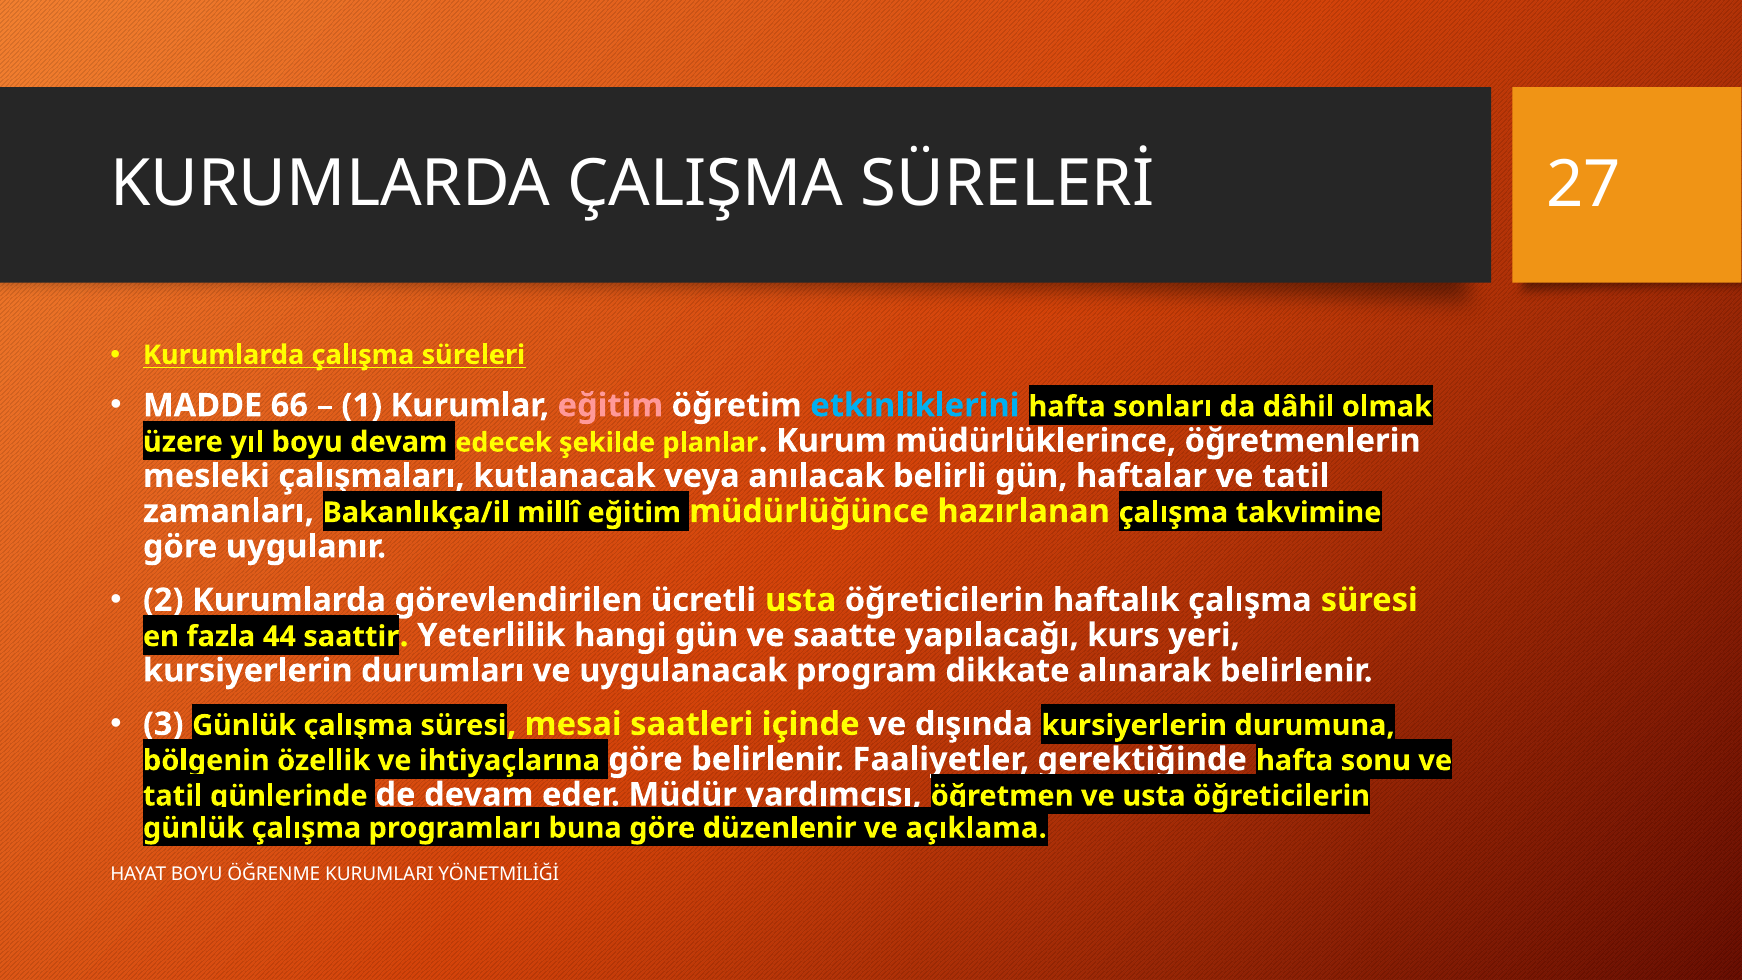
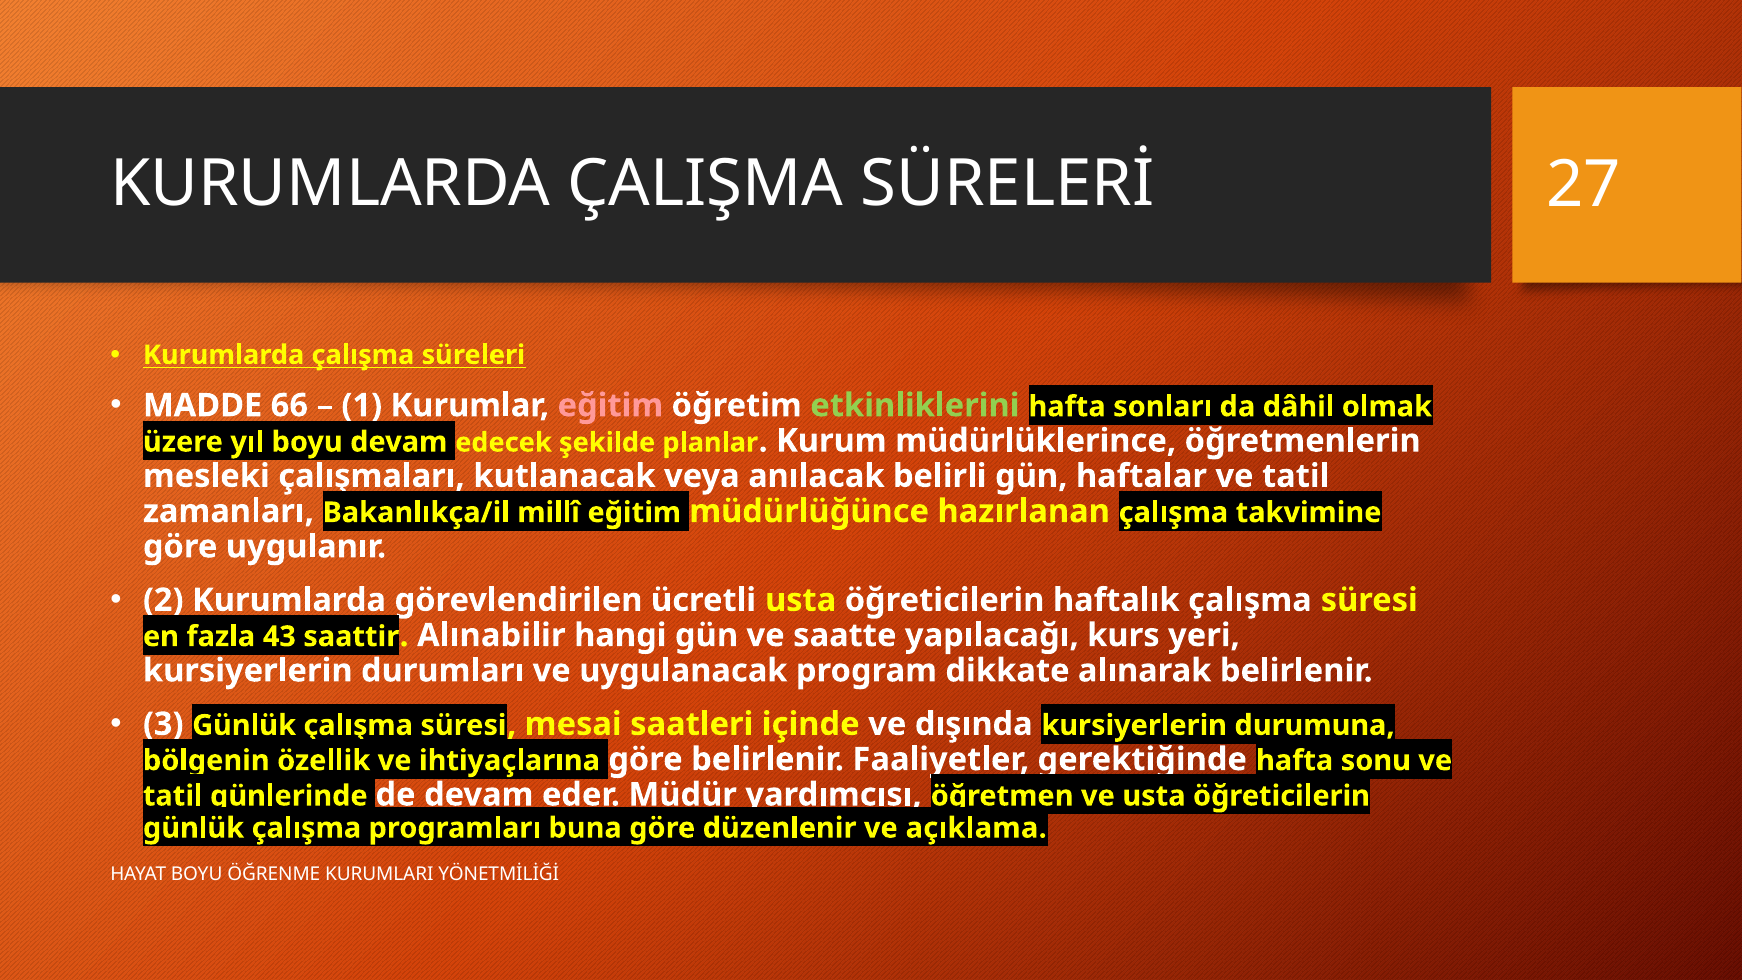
etkinliklerini colour: light blue -> light green (915, 405)
44: 44 -> 43 (279, 637)
Yeterlilik: Yeterlilik -> Alınabilir (491, 635)
